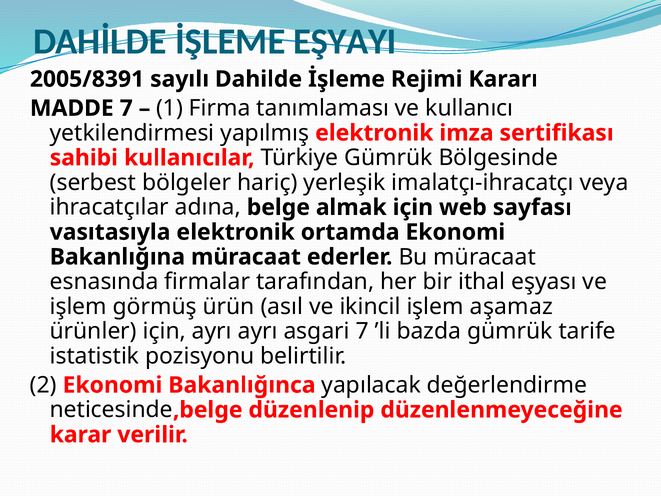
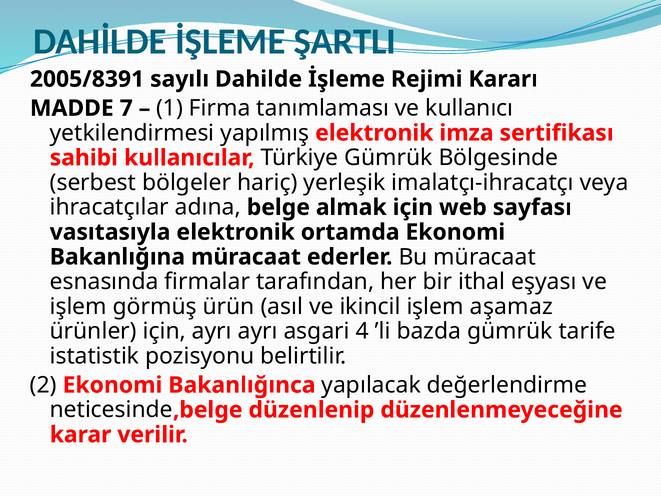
EŞYAYI: EŞYAYI -> ŞARTLI (345, 41)
asgari 7: 7 -> 4 (362, 331)
